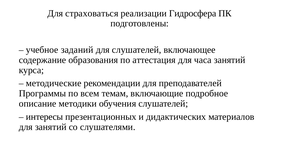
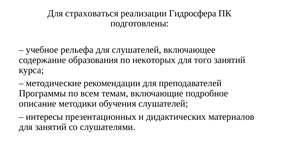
заданий: заданий -> рельефа (77, 50)
аттестация: аттестация -> некоторых (154, 60)
часа: часа -> того (203, 60)
